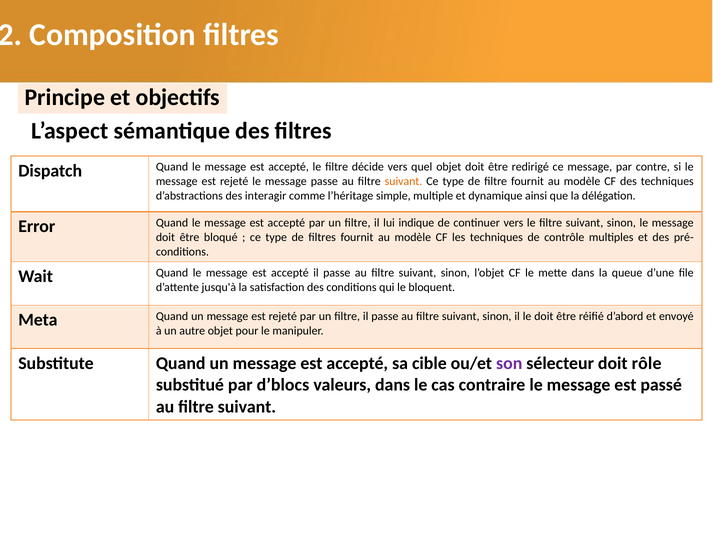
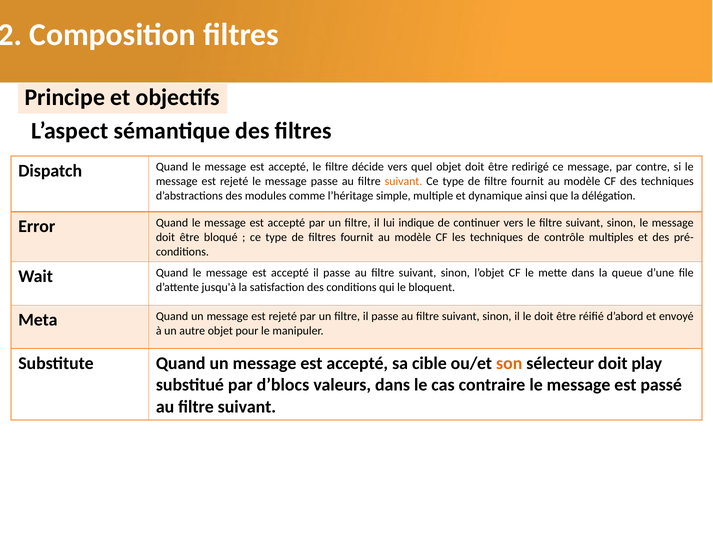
interagir: interagir -> modules (266, 196)
son colour: purple -> orange (509, 363)
rôle: rôle -> play (647, 363)
